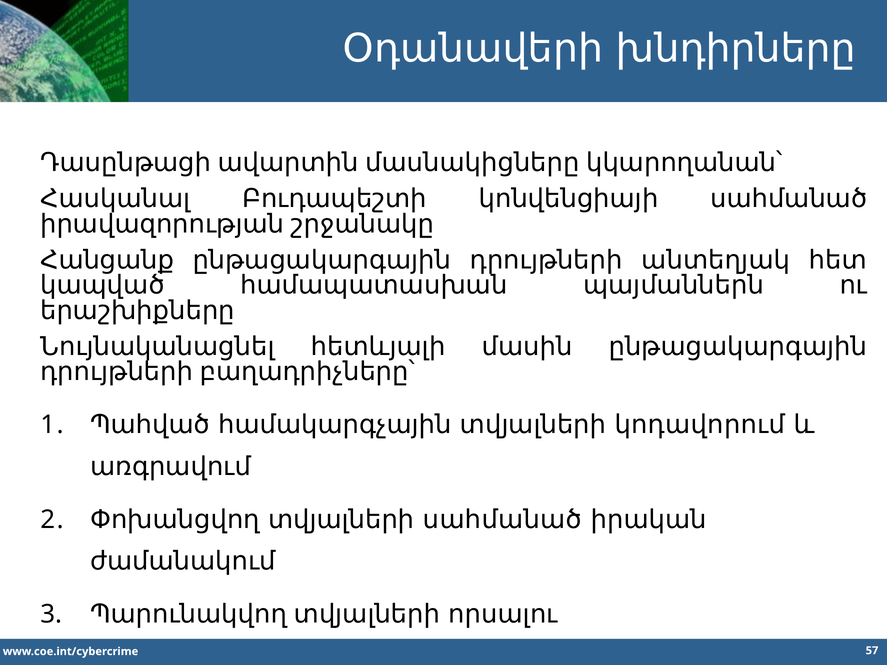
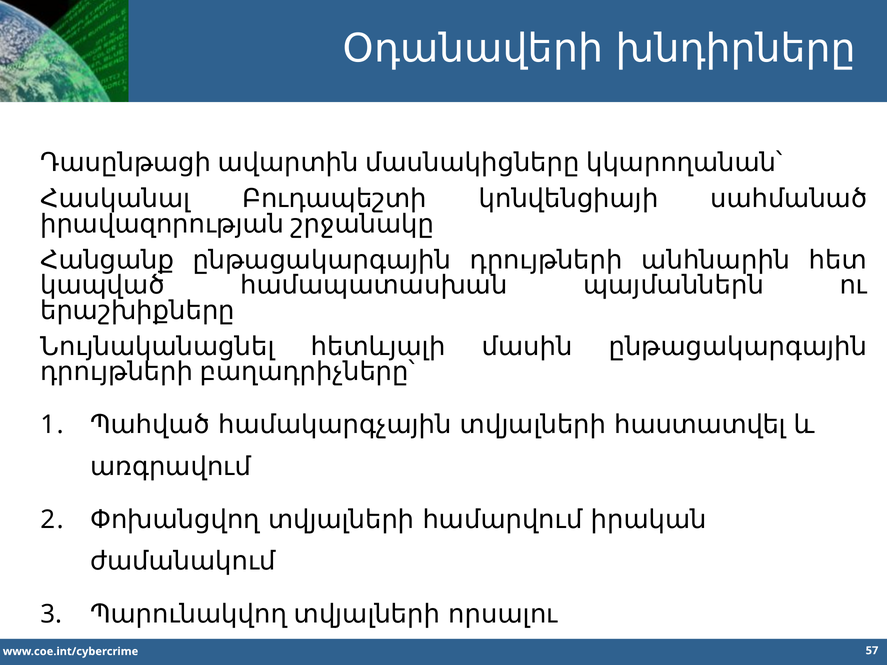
անտեղյակ: անտեղյակ -> անհնարին (716, 260)
կոդավորում: կոդավորում -> հաստատվել (700, 425)
տվյալների սահմանած: սահմանած -> համարվում (503, 520)
